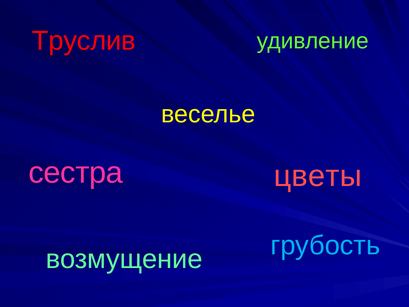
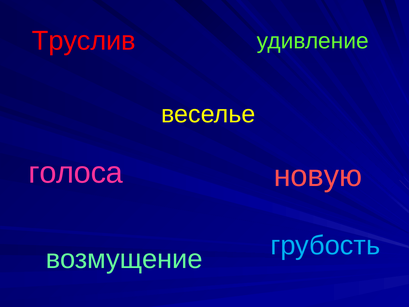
сестра: сестра -> голоса (76, 173)
цветы: цветы -> новую (318, 176)
